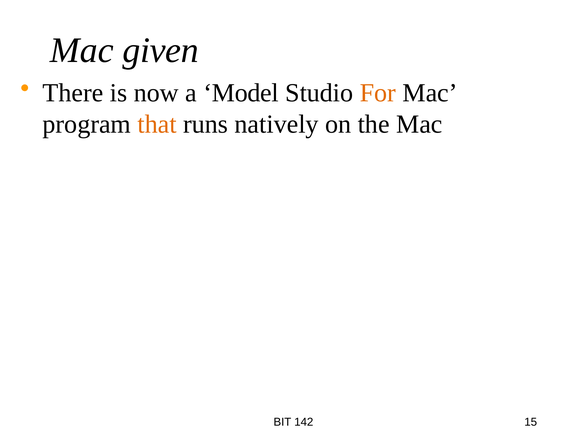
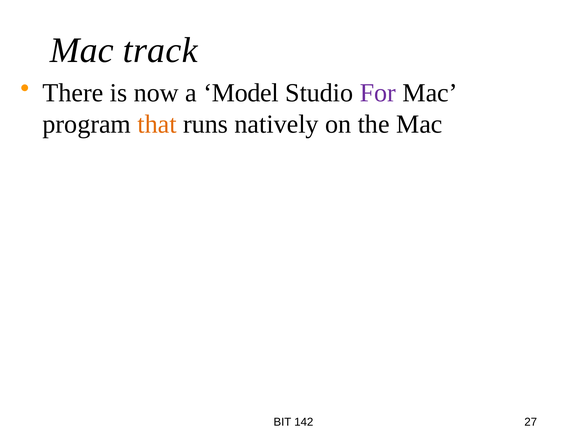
given: given -> track (160, 50)
For colour: orange -> purple (378, 93)
15: 15 -> 27 (531, 421)
